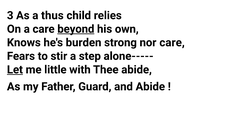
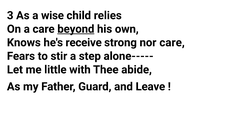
thus: thus -> wise (53, 15)
burden: burden -> receive (84, 42)
Let underline: present -> none (15, 69)
and Abide: Abide -> Leave (150, 86)
